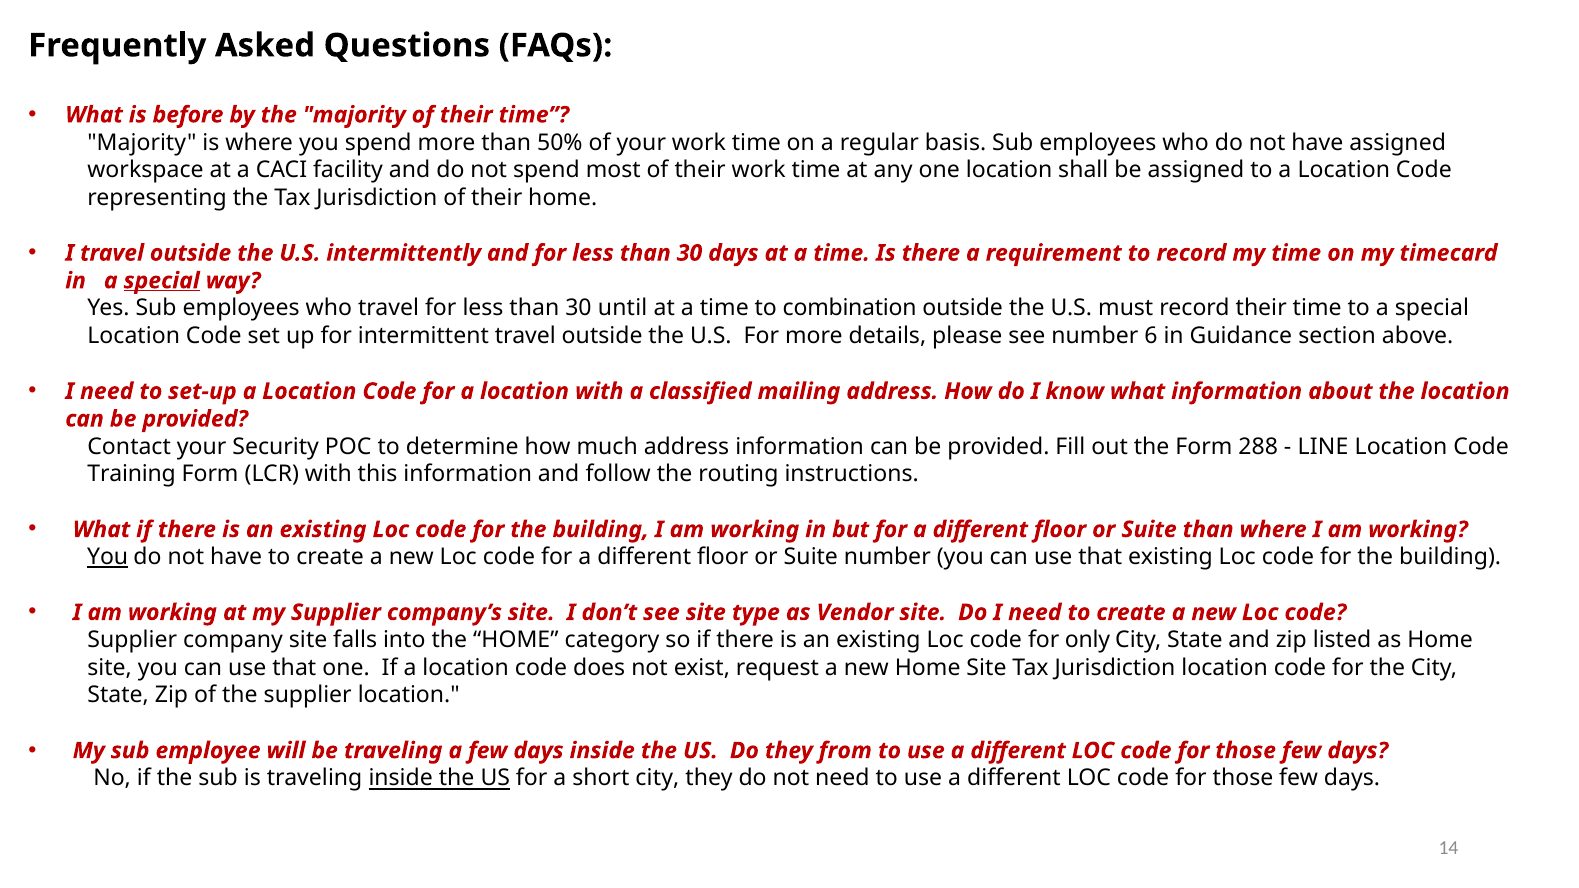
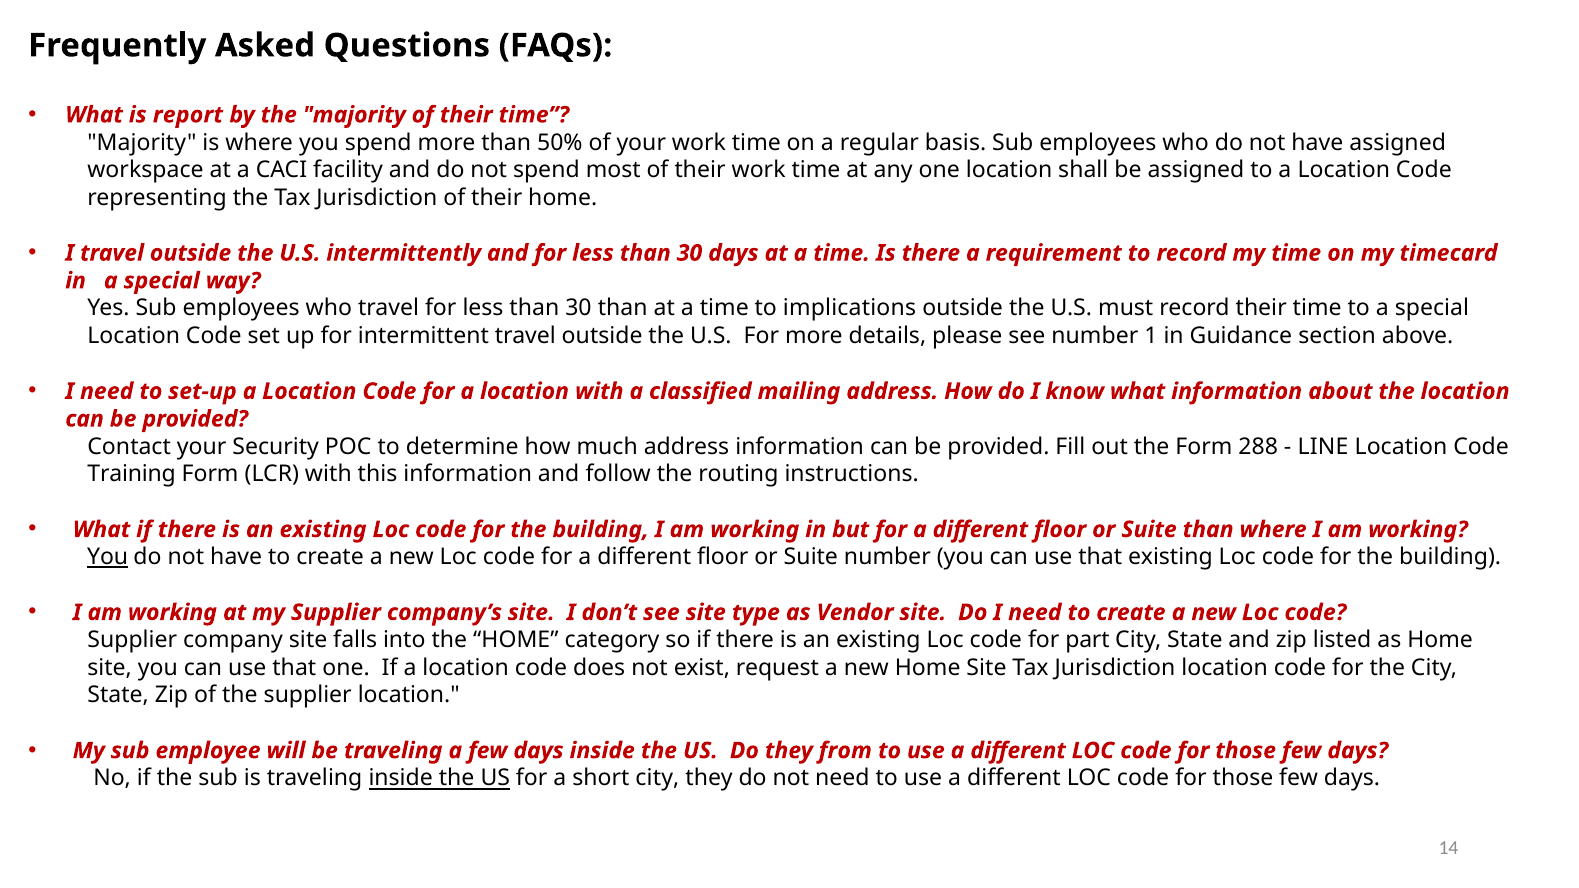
before: before -> report (188, 115)
special underline: present -> none (162, 281)
30 until: until -> than (623, 308)
combination: combination -> implications (849, 308)
6: 6 -> 1 (1151, 336)
only: only -> part (1087, 640)
